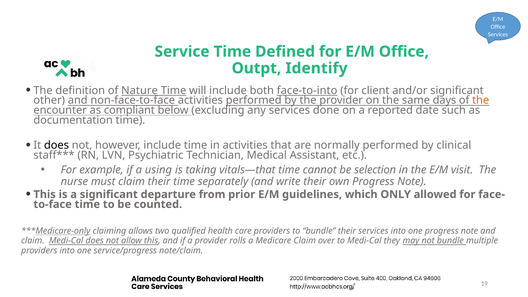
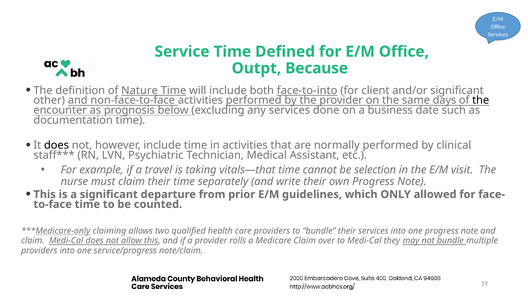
Identify: Identify -> Because (317, 68)
the colour: orange -> black (481, 100)
compliant: compliant -> prognosis (129, 110)
reported: reported -> business (390, 110)
using: using -> travel (159, 170)
